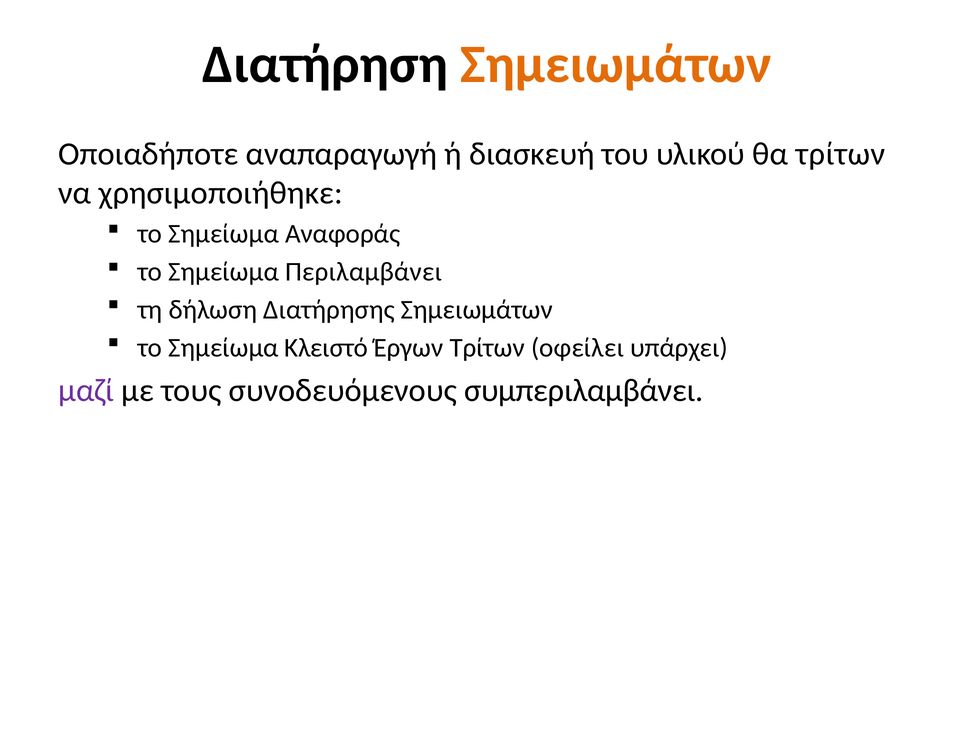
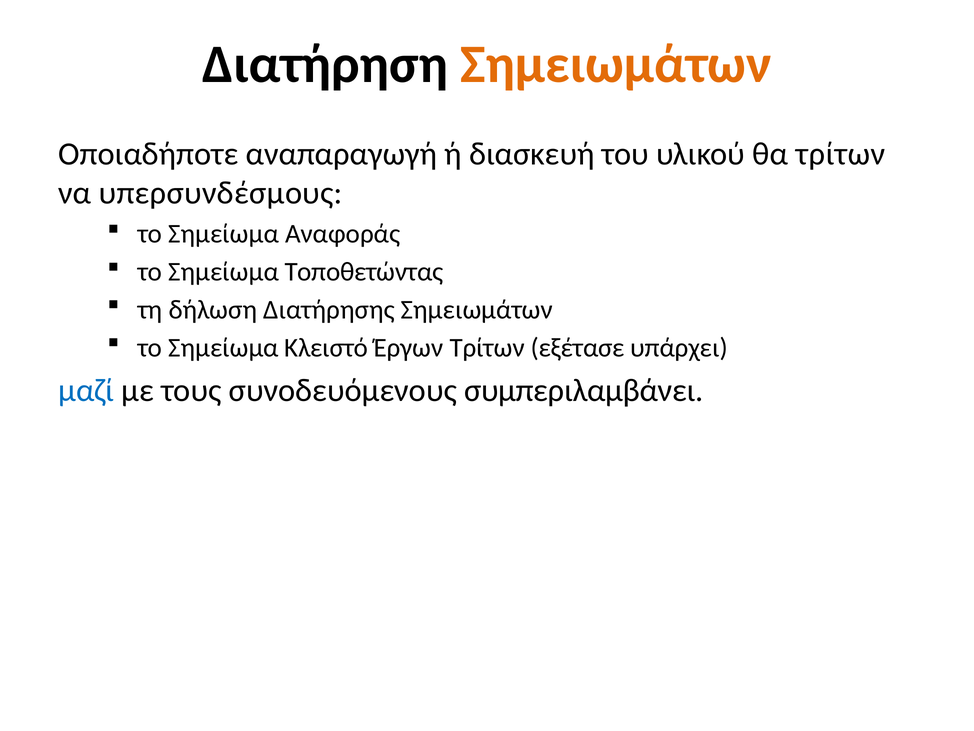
χρησιμοποιήθηκε: χρησιμοποιήθηκε -> υπερσυνδέσμους (221, 193)
Περιλαμβάνει: Περιλαμβάνει -> Τοποθετώντας (364, 272)
οφείλει: οφείλει -> εξέτασε (578, 348)
μαζί colour: purple -> blue (86, 390)
